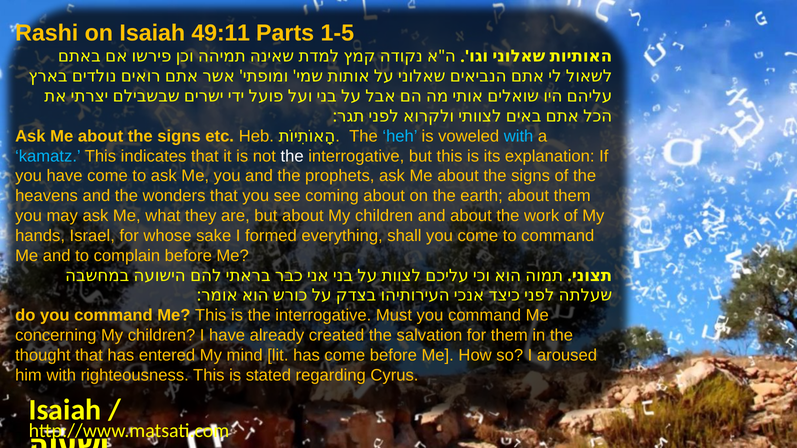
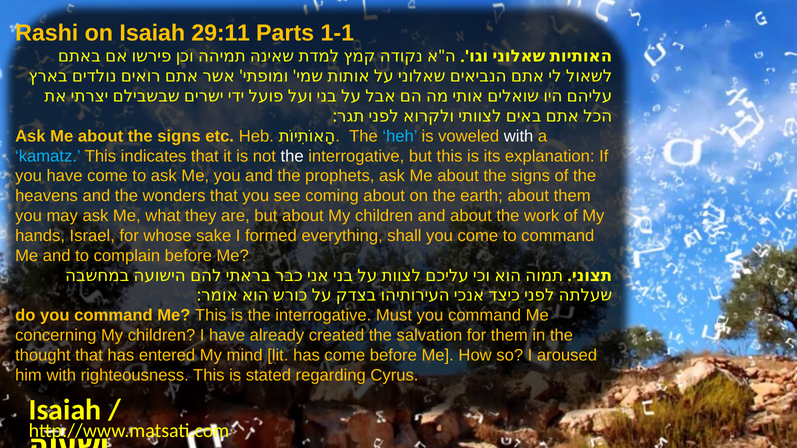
49:11: 49:11 -> 29:11 (221, 33)
1-5: 1-5 -> 1-1 (337, 33)
with colour: light blue -> white (519, 136)
